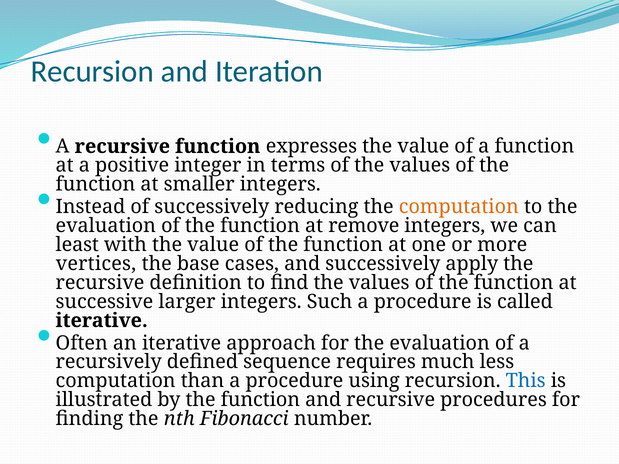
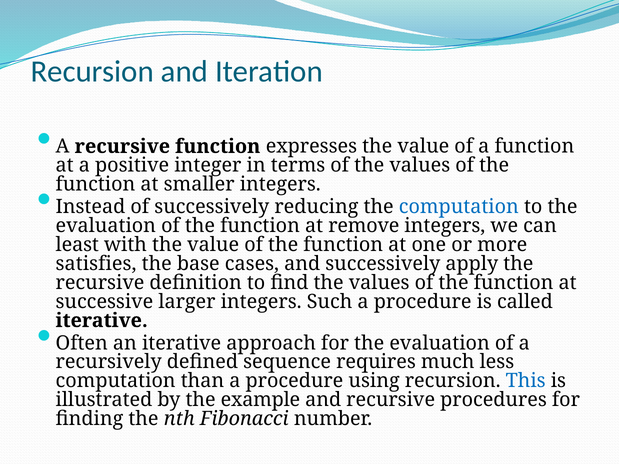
computation colour: orange -> blue (459, 207)
vertices: vertices -> satisfies (96, 264)
by the function: function -> example (260, 400)
